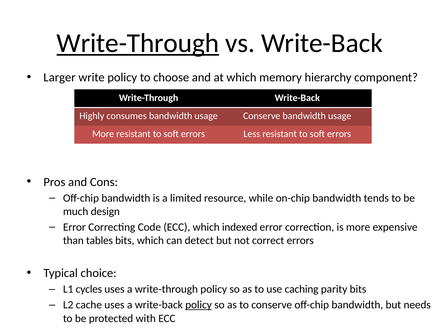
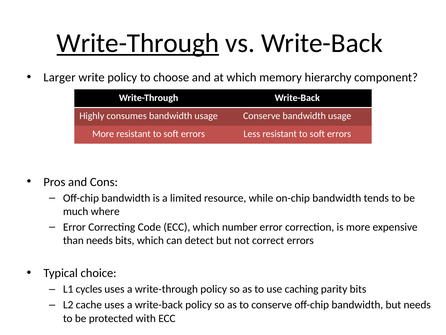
design: design -> where (105, 211)
indexed: indexed -> number (240, 227)
than tables: tables -> needs (99, 240)
policy underline: present -> none (199, 304)
